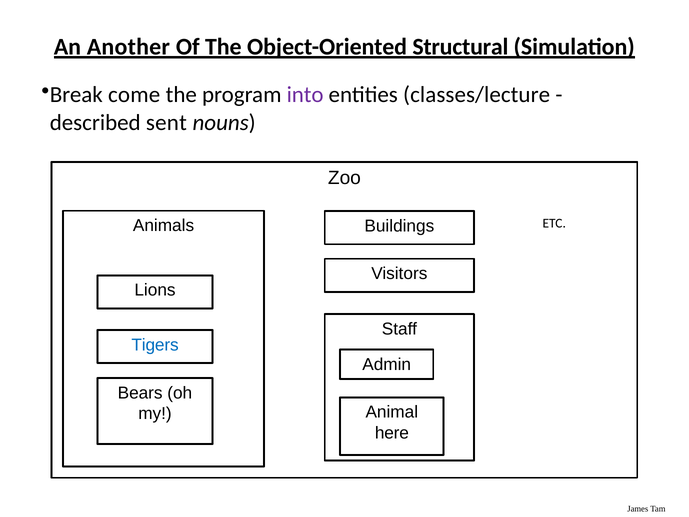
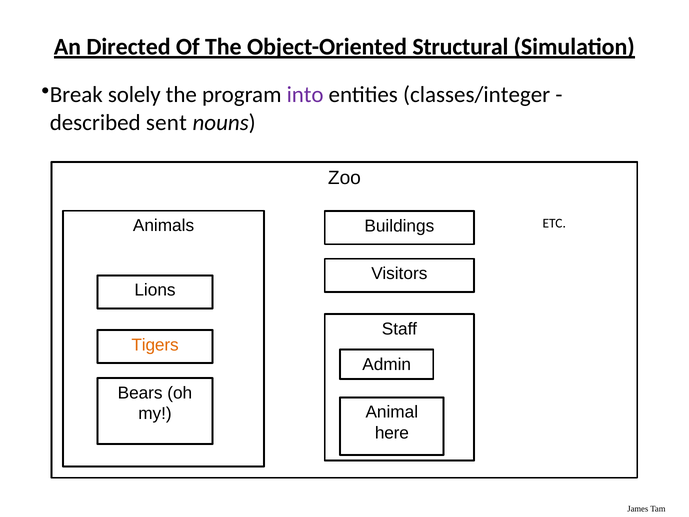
Another: Another -> Directed (129, 47)
come: come -> solely (134, 95)
classes/lecture: classes/lecture -> classes/integer (477, 95)
Tigers colour: blue -> orange (155, 345)
